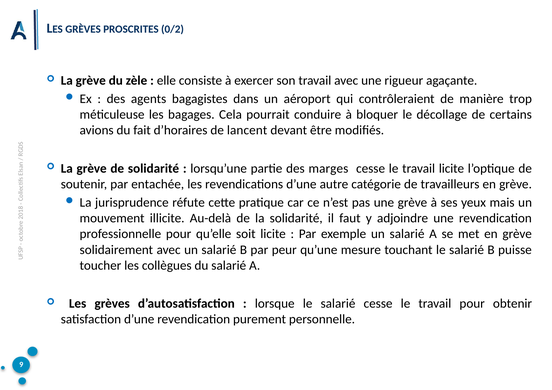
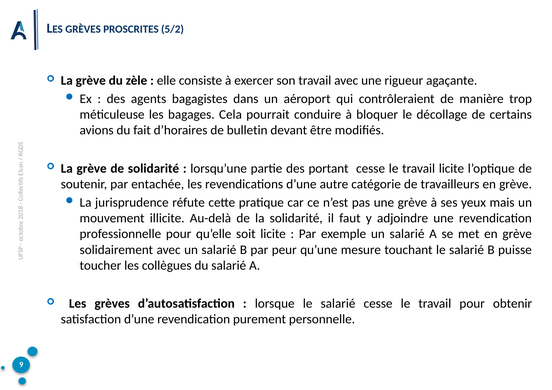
0/2: 0/2 -> 5/2 (173, 29)
lancent: lancent -> bulletin (247, 130)
marges: marges -> portant (329, 168)
